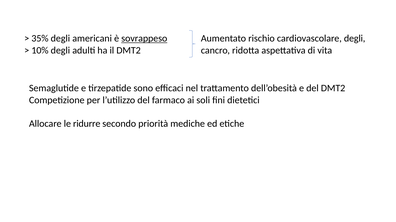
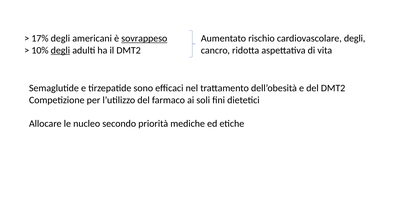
35%: 35% -> 17% (40, 39)
degli underline: none -> present (60, 50)
ridurre: ridurre -> nucleo (87, 124)
